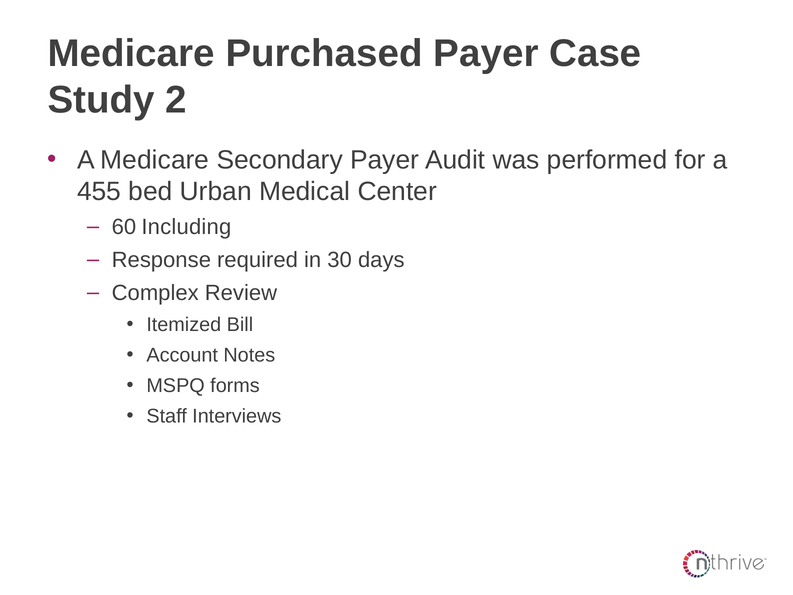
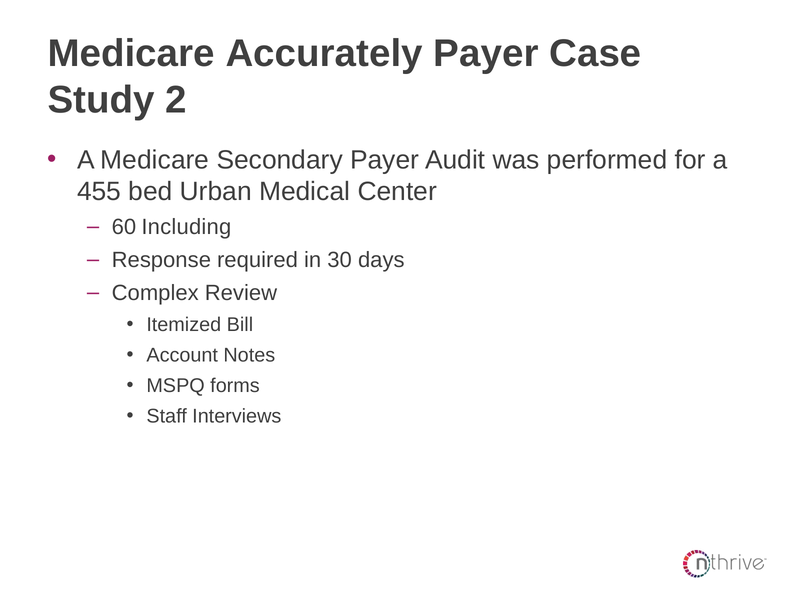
Purchased: Purchased -> Accurately (324, 54)
